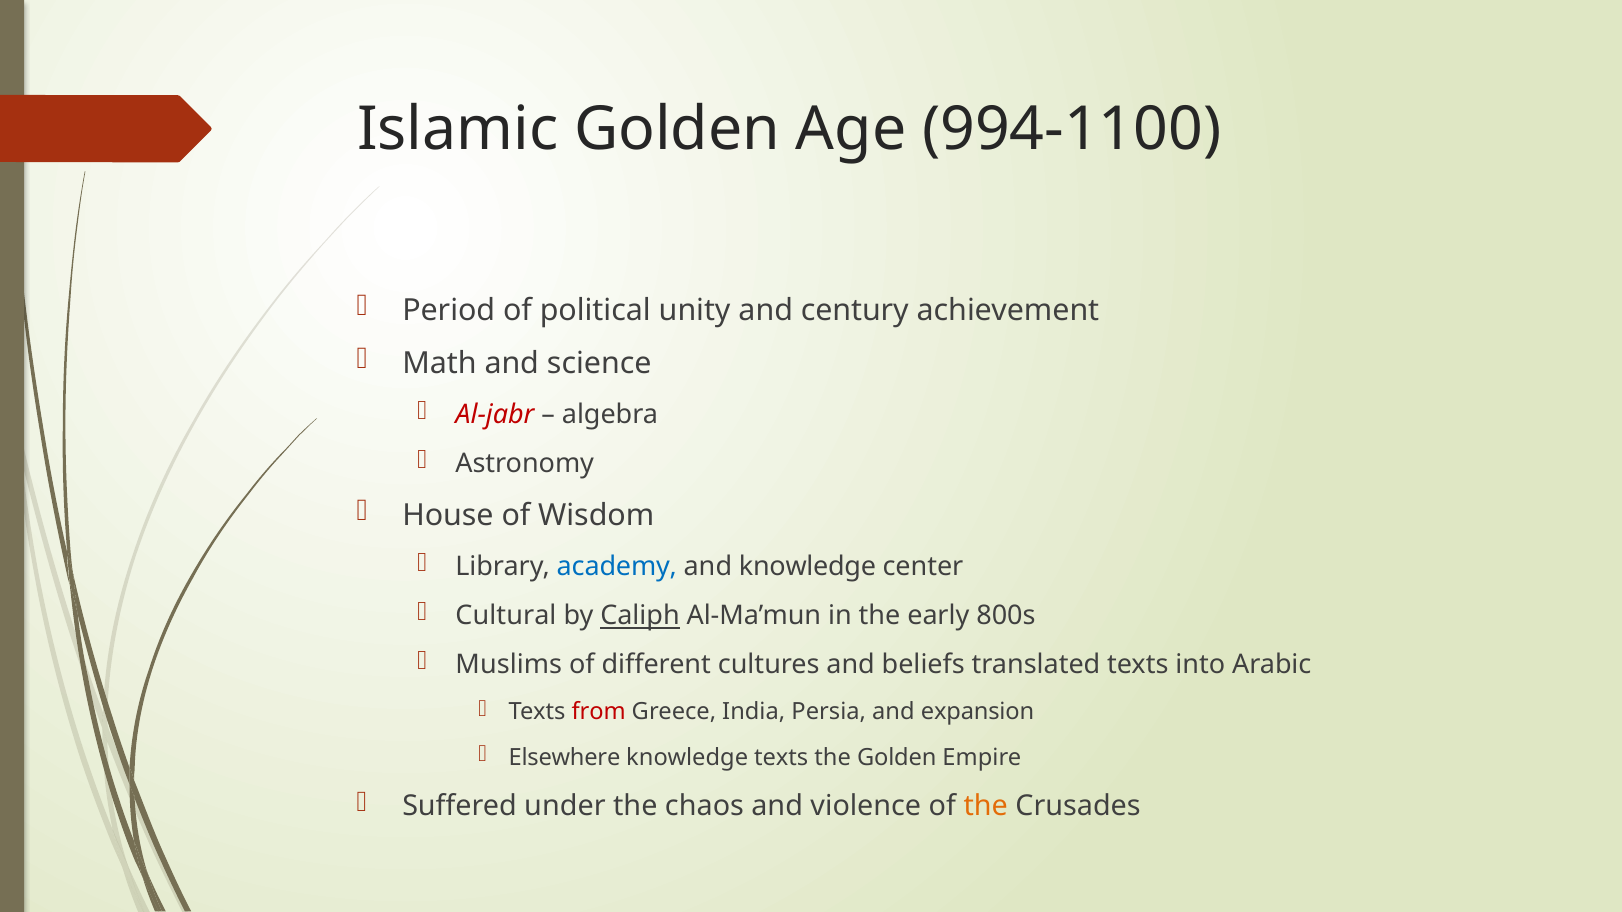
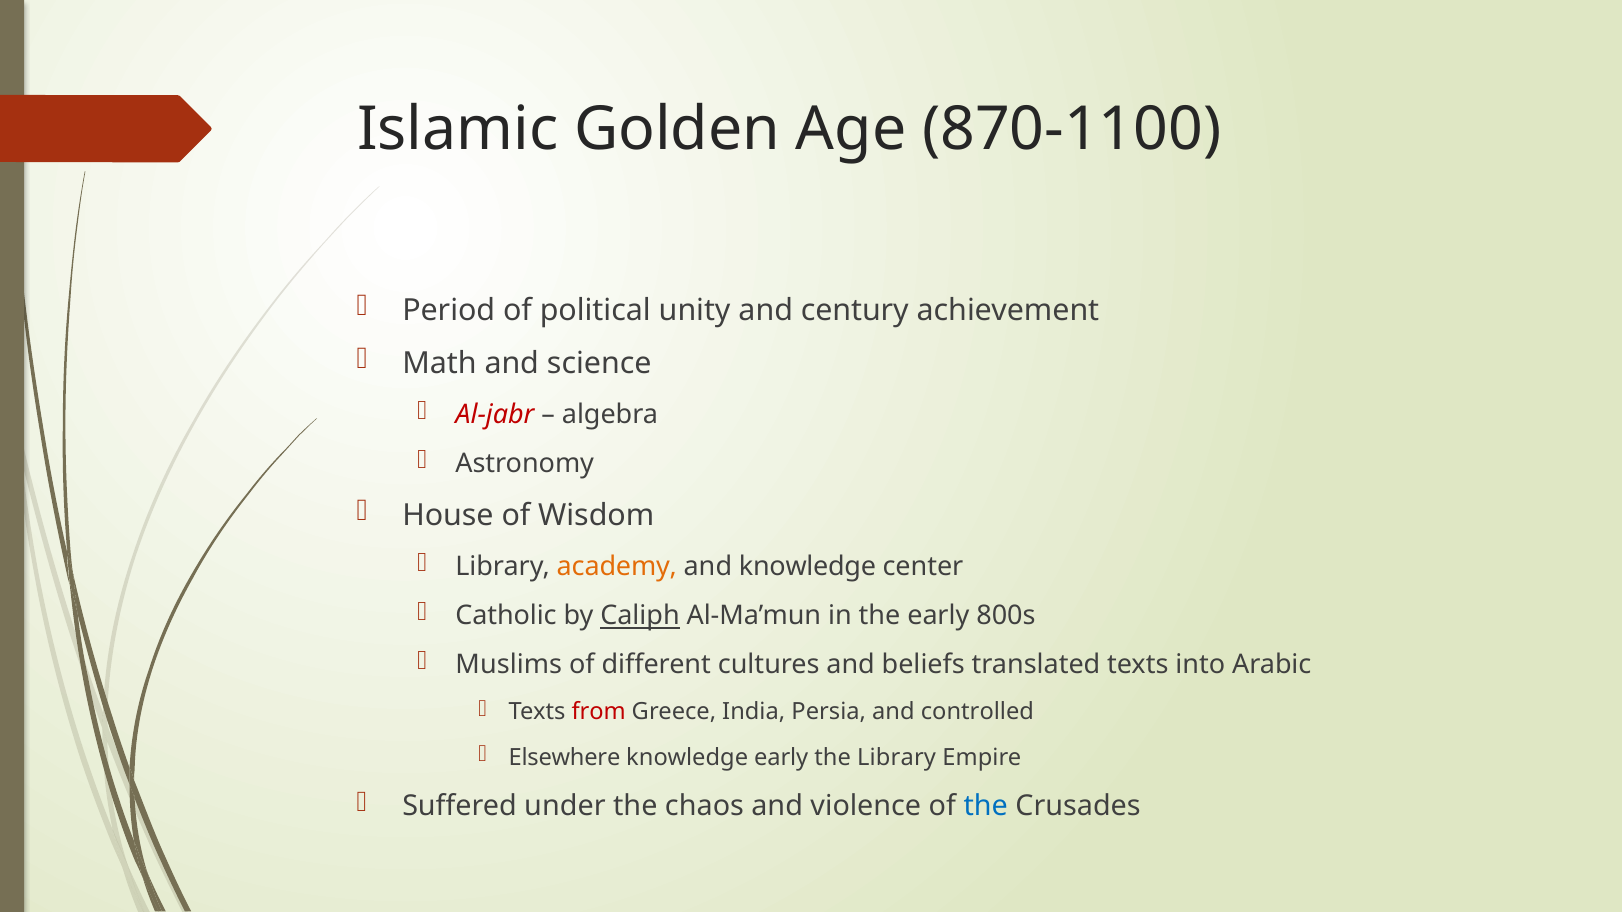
994-1100: 994-1100 -> 870-1100 (1072, 130)
academy colour: blue -> orange (617, 567)
Cultural: Cultural -> Catholic (506, 616)
expansion: expansion -> controlled (977, 712)
knowledge texts: texts -> early (781, 758)
the Golden: Golden -> Library (897, 758)
the colour: orange -> blue (986, 807)
